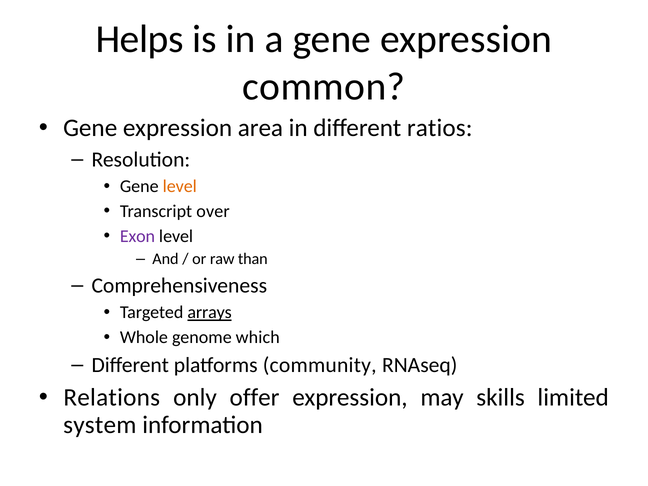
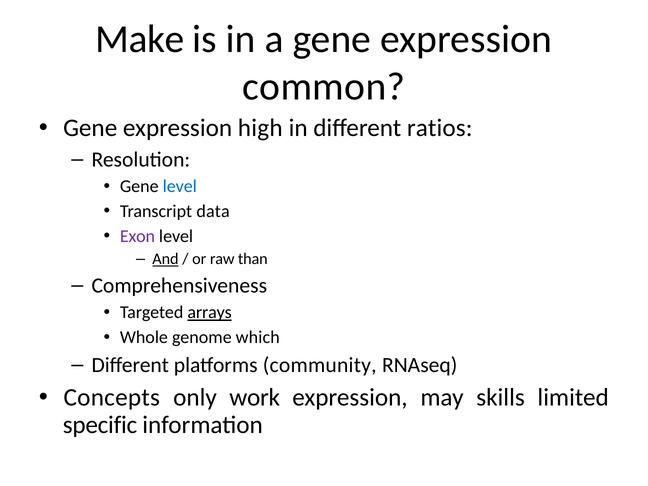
Helps: Helps -> Make (140, 39)
area: area -> high (260, 128)
level colour: orange -> blue (180, 186)
over: over -> data (213, 211)
And underline: none -> present (165, 259)
Relations: Relations -> Concepts (112, 397)
offer: offer -> work (255, 397)
system: system -> specific (100, 425)
